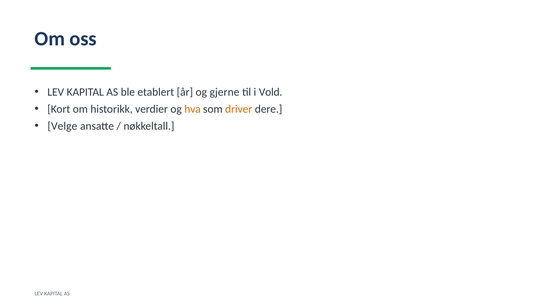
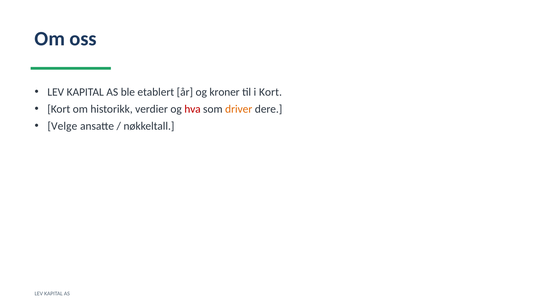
gjerne: gjerne -> kroner (225, 92)
i Vold: Vold -> Kort (271, 92)
hva colour: orange -> red (193, 109)
